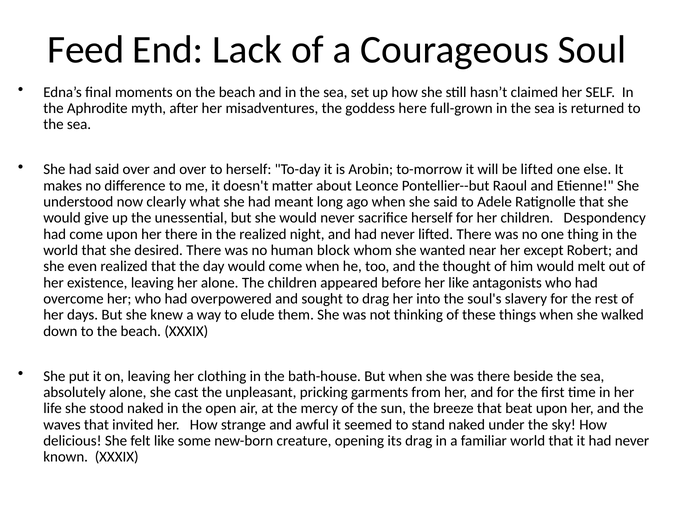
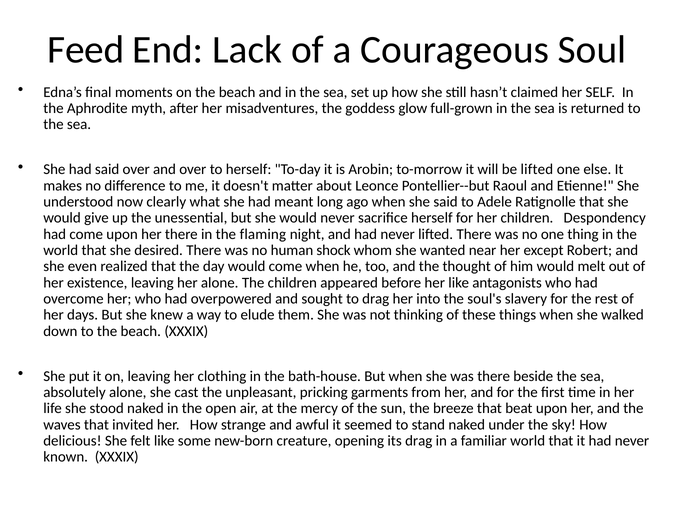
here: here -> glow (413, 108)
the realized: realized -> flaming (263, 234)
block: block -> shock (334, 250)
